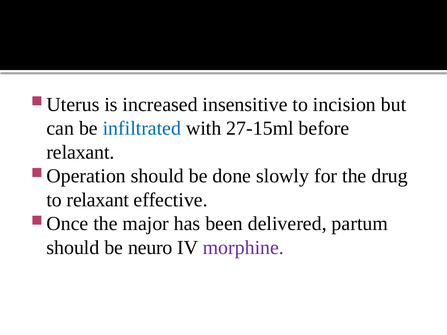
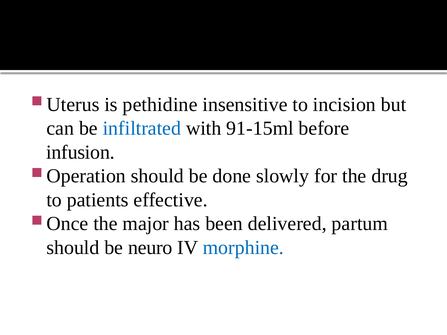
increased: increased -> pethidine (160, 105)
27-15ml: 27-15ml -> 91-15ml (260, 128)
relaxant: relaxant -> infusion (81, 152)
to relaxant: relaxant -> patients (98, 200)
morphine colour: purple -> blue (243, 248)
